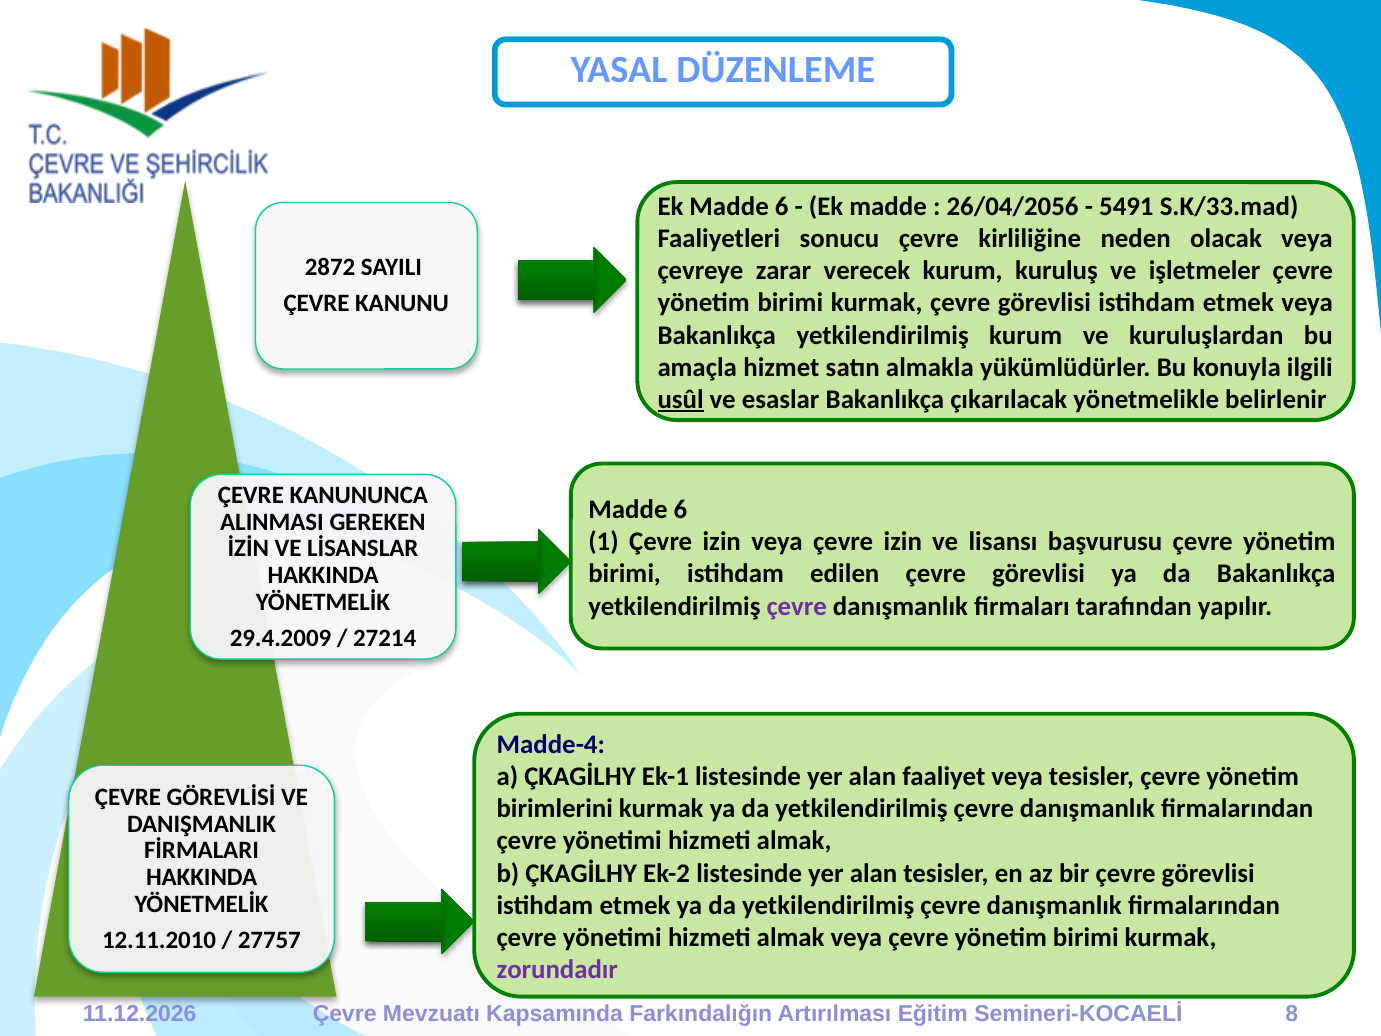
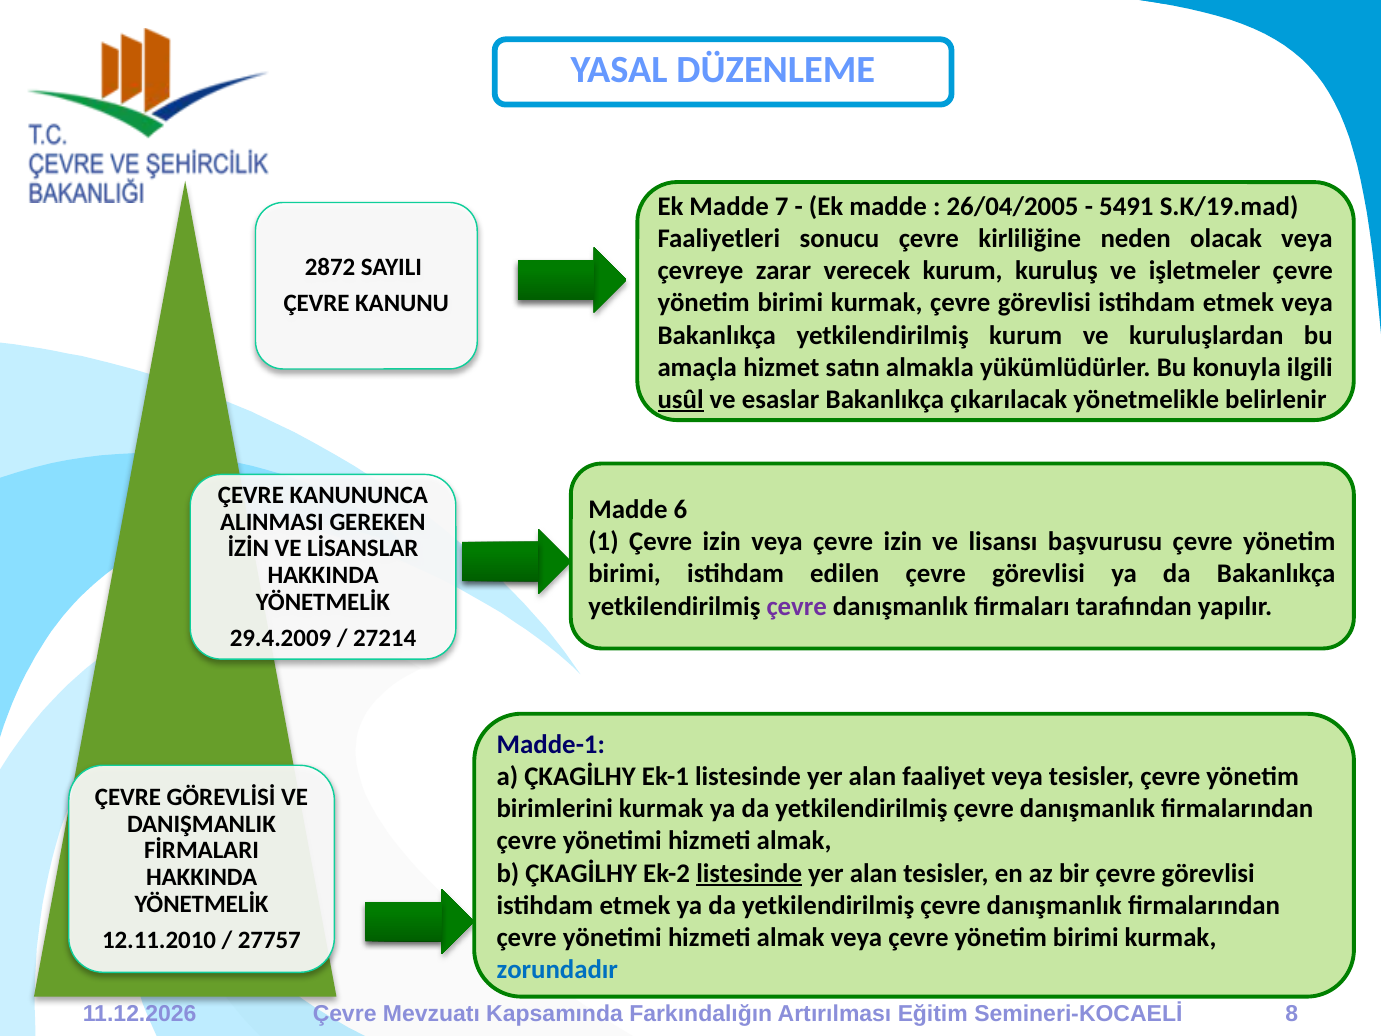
Ek Madde 6: 6 -> 7 (782, 206)
26/04/2056: 26/04/2056 -> 26/04/2005 (1013, 206)
S.K/33.mad: S.K/33.mad -> S.K/19.mad (1229, 206)
Madde-4: Madde-4 -> Madde-1 (551, 744)
listesinde underline: none -> present (749, 873)
zorundadır colour: purple -> blue (557, 970)
